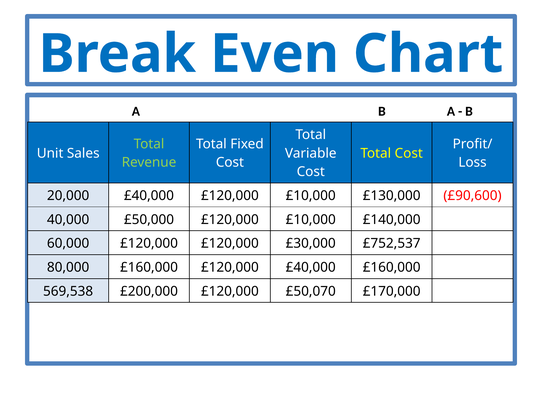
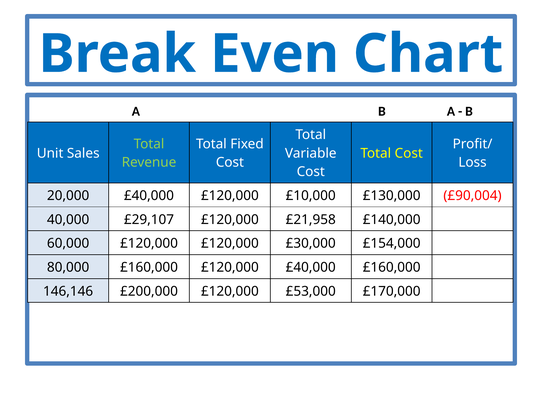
£90,600: £90,600 -> £90,004 (472, 195)
£50,000: £50,000 -> £29,107 (149, 219)
£10,000: £10,000 -> £21,958 (311, 219)
£752,537: £752,537 -> £154,000 (392, 243)
569,538: 569,538 -> 146,146 (68, 291)
£50,070: £50,070 -> £53,000 (311, 291)
